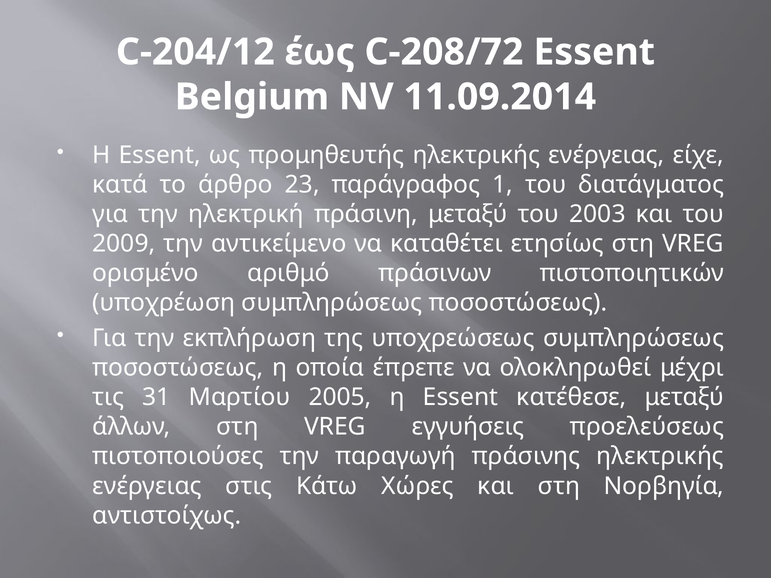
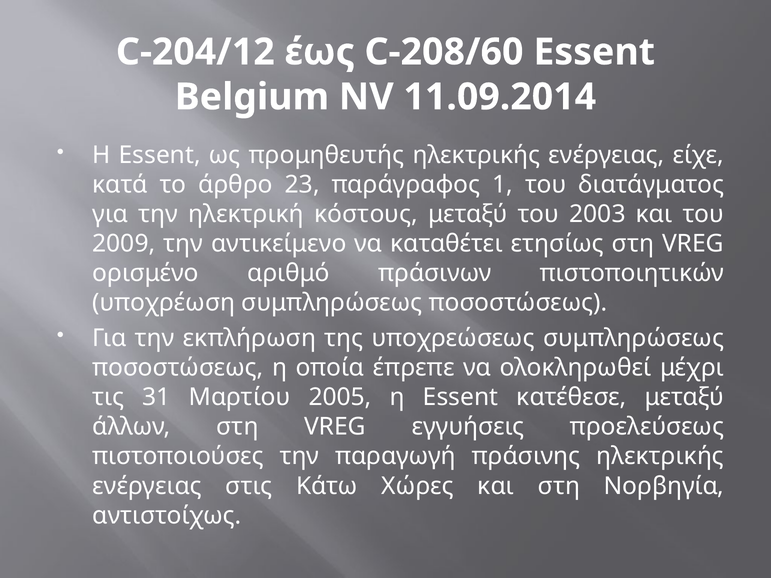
C‑208/72: C‑208/72 -> C‑208/60 (444, 52)
πράσινη: πράσινη -> κόστους (366, 214)
